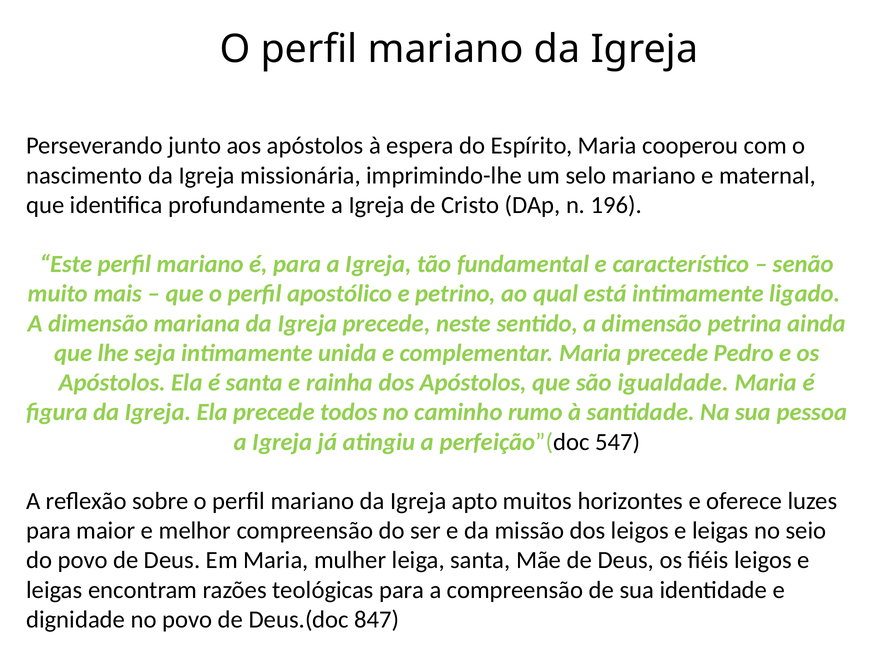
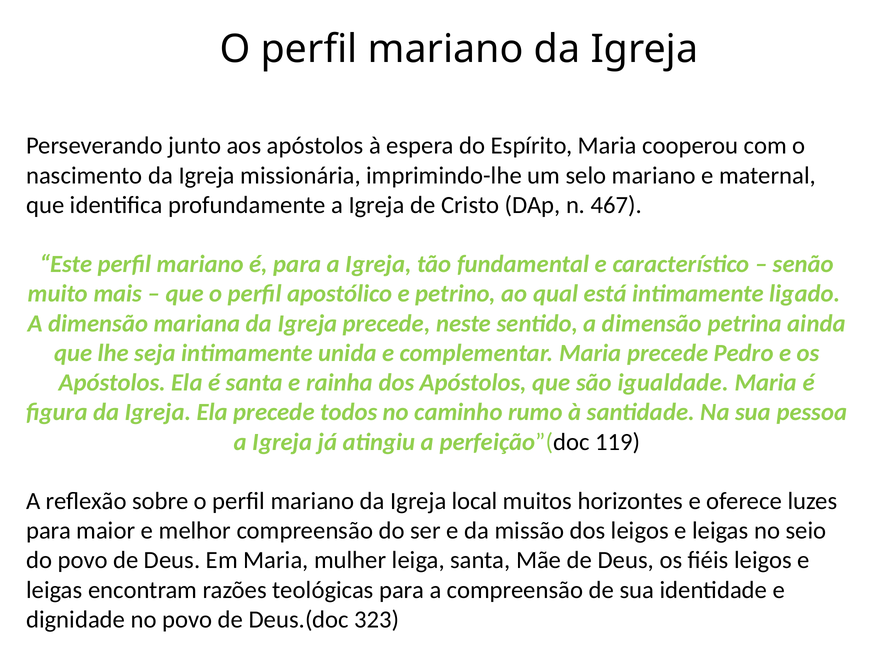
196: 196 -> 467 (616, 205)
547: 547 -> 119 (618, 442)
apto: apto -> local (475, 501)
847: 847 -> 323 (377, 620)
